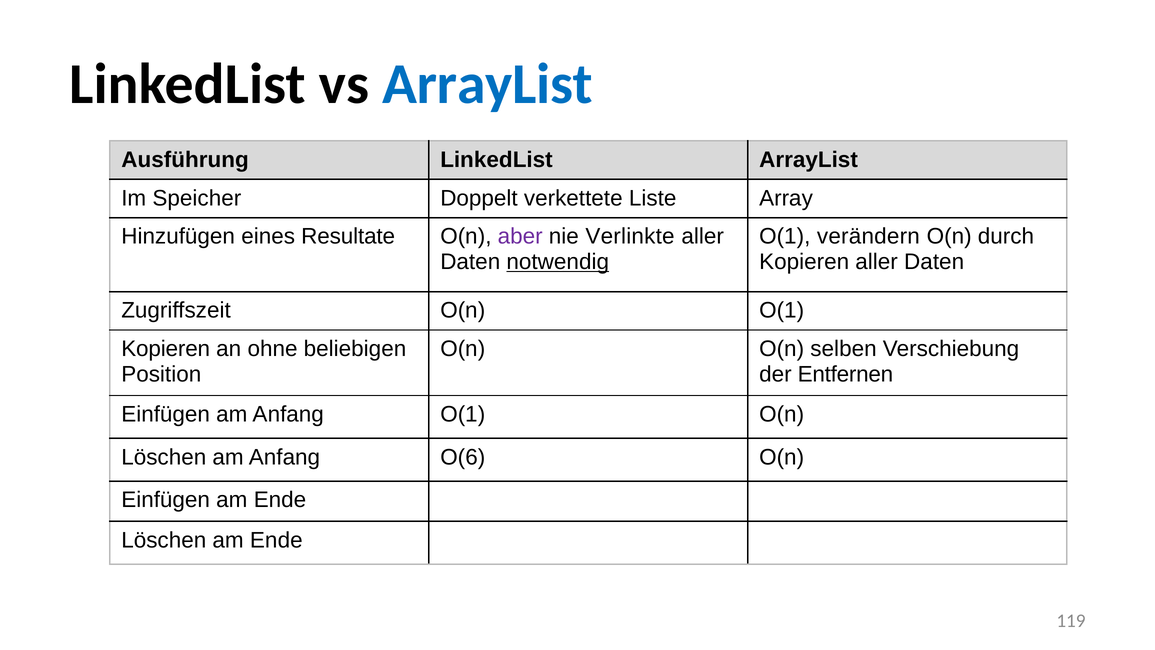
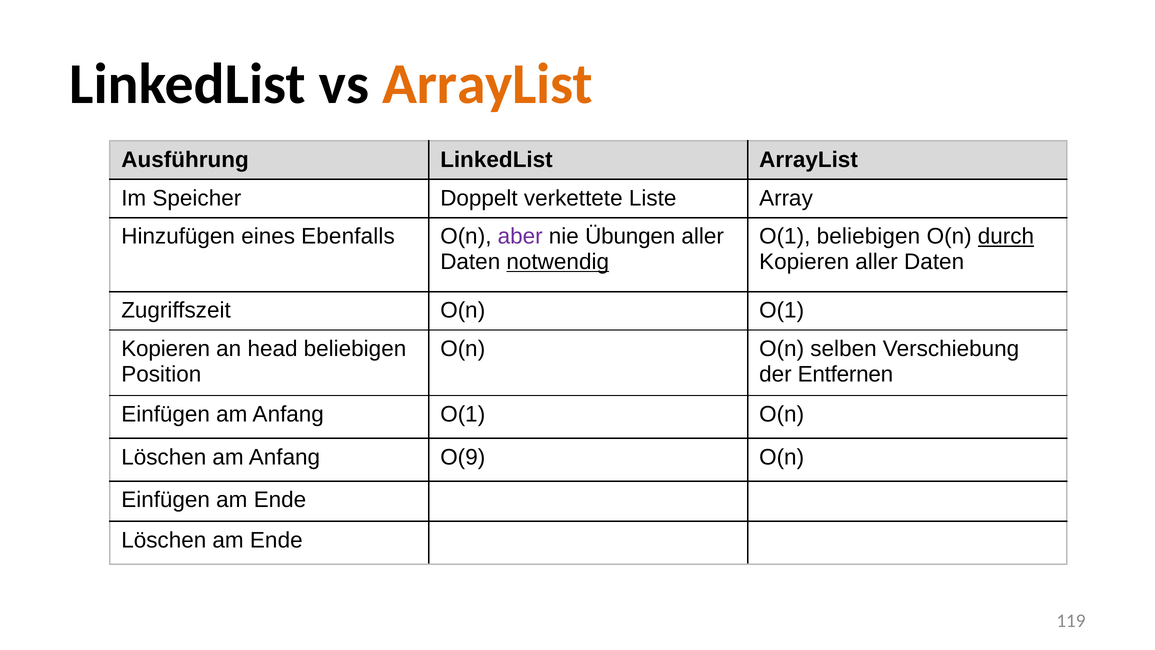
ArrayList colour: blue -> orange (487, 84)
Resultate: Resultate -> Ebenfalls (348, 236)
Verlinkte: Verlinkte -> Übungen (630, 236)
O(1 verändern: verändern -> beliebigen (868, 236)
durch underline: none -> present (1006, 236)
ohne: ohne -> head (273, 349)
O(6: O(6 -> O(9 (463, 457)
